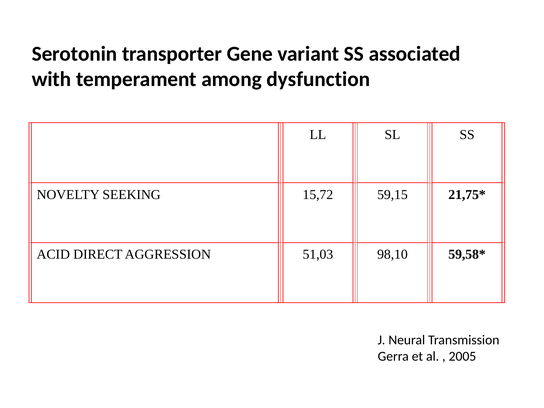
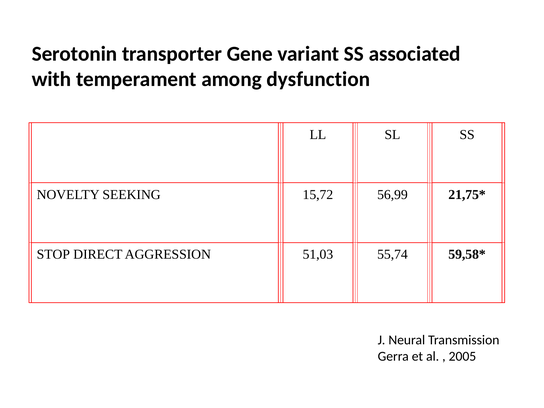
59,15: 59,15 -> 56,99 (392, 195)
ACID: ACID -> STOP (53, 254)
98,10: 98,10 -> 55,74 (392, 254)
